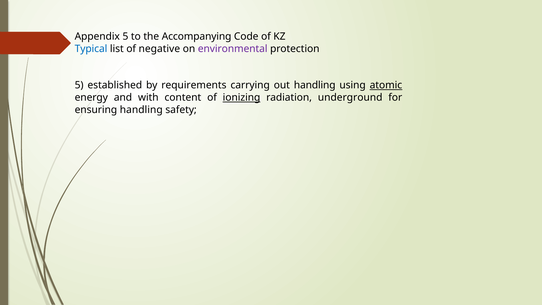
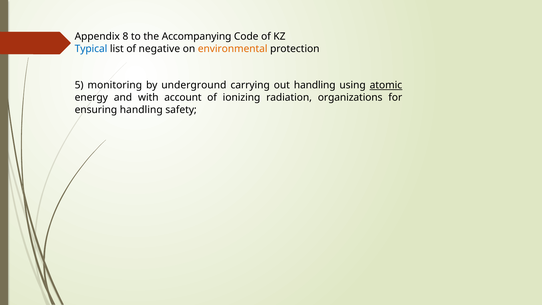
Appendix 5: 5 -> 8 (125, 36)
environmental colour: purple -> orange (233, 49)
established: established -> monitoring (115, 85)
requirements: requirements -> underground (194, 85)
content: content -> account (183, 97)
ionizing underline: present -> none (242, 97)
underground: underground -> organizations (350, 97)
